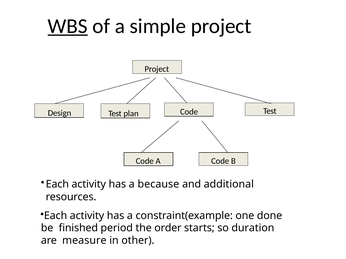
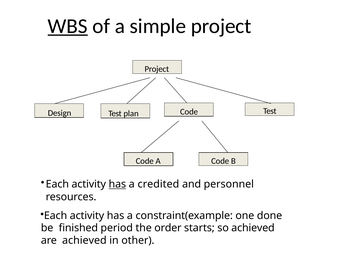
has underline: none -> present (117, 185)
because: because -> credited (158, 185)
additional: additional -> personnel (229, 185)
so duration: duration -> achieved (253, 228)
are measure: measure -> achieved (84, 241)
